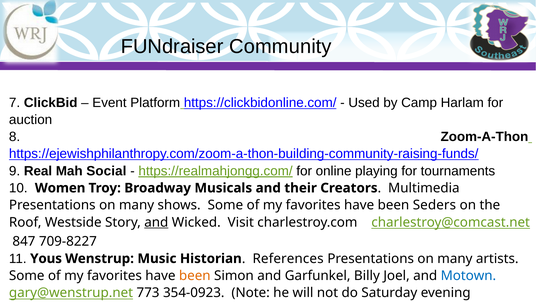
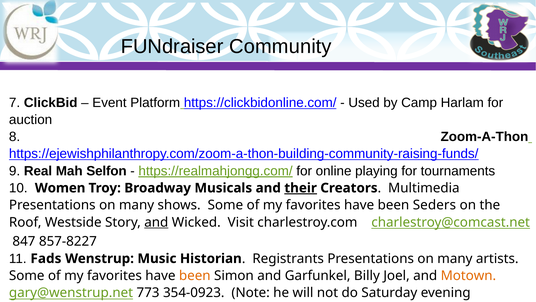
Social: Social -> Selfon (106, 171)
their underline: none -> present (301, 188)
709-8227: 709-8227 -> 857-8227 (68, 241)
Yous: Yous -> Fads (46, 258)
References: References -> Registrants (288, 258)
Motown colour: blue -> orange (468, 275)
